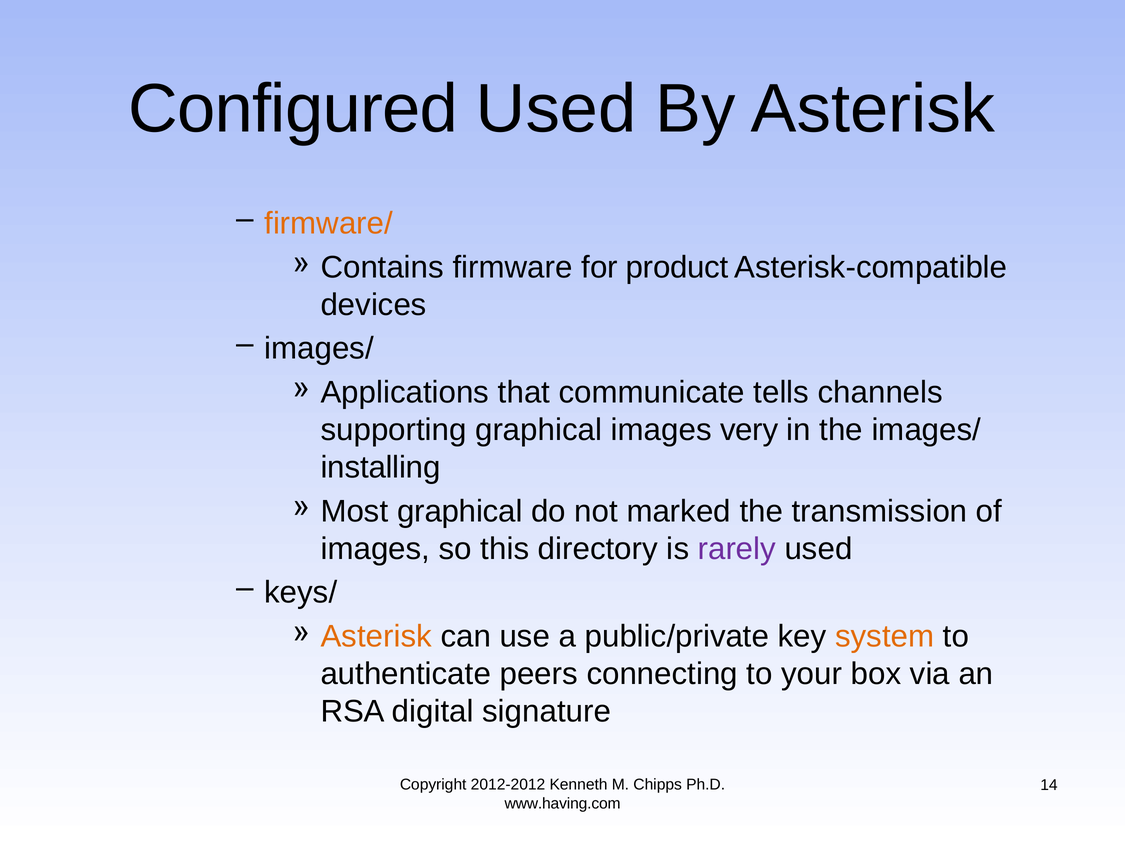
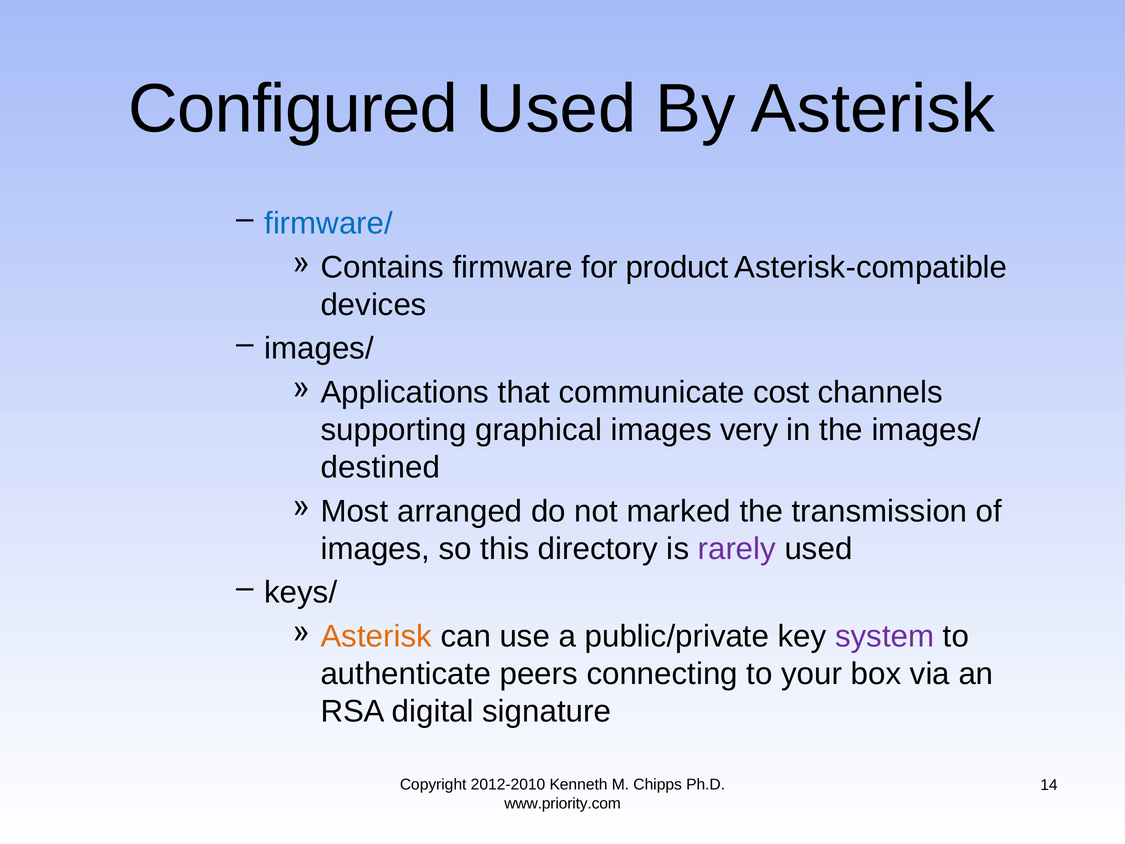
firmware/ colour: orange -> blue (329, 223)
tells: tells -> cost (781, 392)
installing: installing -> destined (380, 467)
Most graphical: graphical -> arranged (460, 511)
system colour: orange -> purple (885, 636)
2012-2012: 2012-2012 -> 2012-2010 (508, 784)
www.having.com: www.having.com -> www.priority.com (563, 803)
